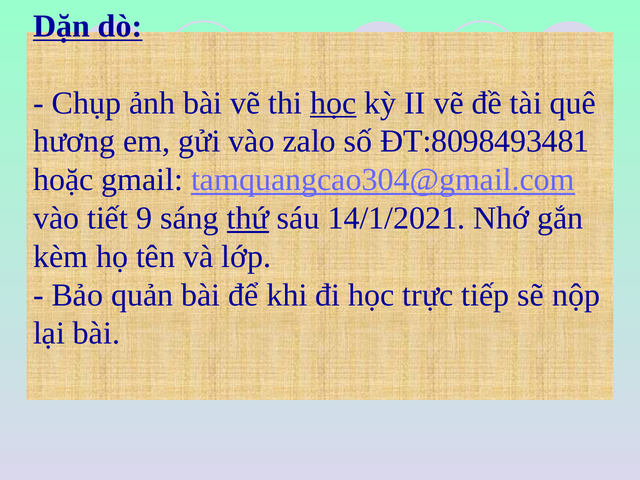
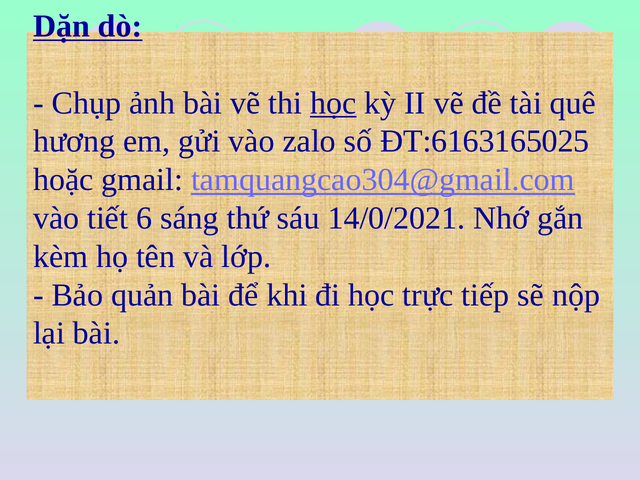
ĐT:8098493481: ĐT:8098493481 -> ĐT:6163165025 (485, 141)
9: 9 -> 6 (144, 218)
thứ underline: present -> none (248, 218)
14/1/2021: 14/1/2021 -> 14/0/2021 (396, 218)
